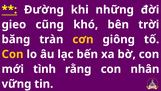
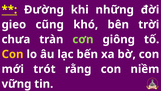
băng: băng -> chưa (16, 39)
cơn colour: yellow -> light green (83, 39)
tình: tình -> trót (44, 69)
nhân: nhân -> niềm (145, 69)
